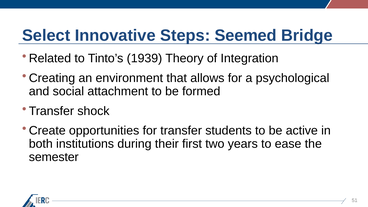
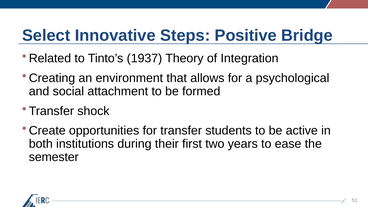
Seemed: Seemed -> Positive (246, 35)
1939: 1939 -> 1937 (144, 58)
